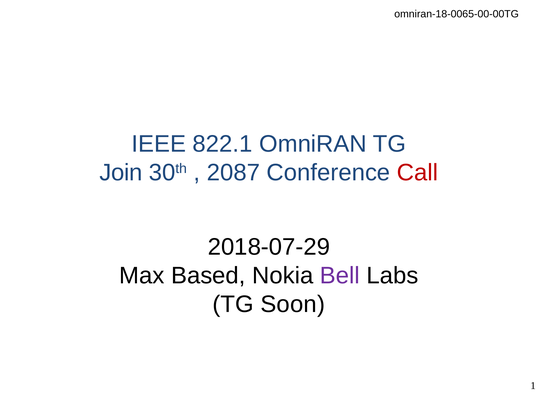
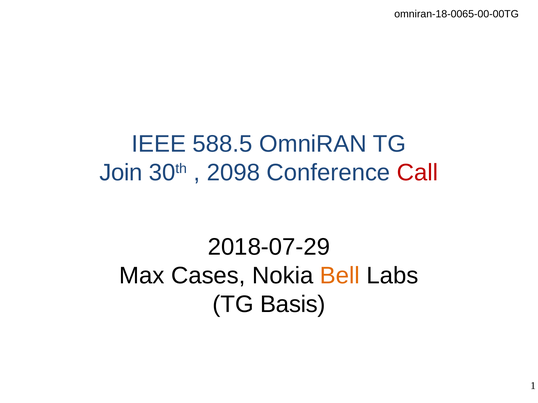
822.1: 822.1 -> 588.5 (223, 144)
2087: 2087 -> 2098 (233, 173)
Based: Based -> Cases (208, 276)
Bell colour: purple -> orange (340, 276)
Soon: Soon -> Basis (293, 305)
